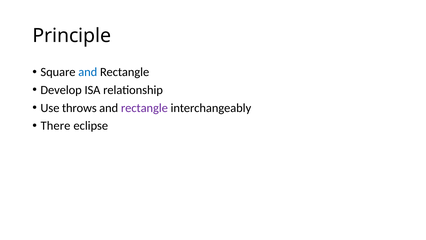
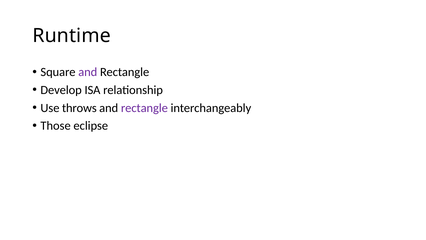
Principle: Principle -> Runtime (72, 36)
and colour: blue -> purple (88, 72)
There: There -> Those (56, 126)
